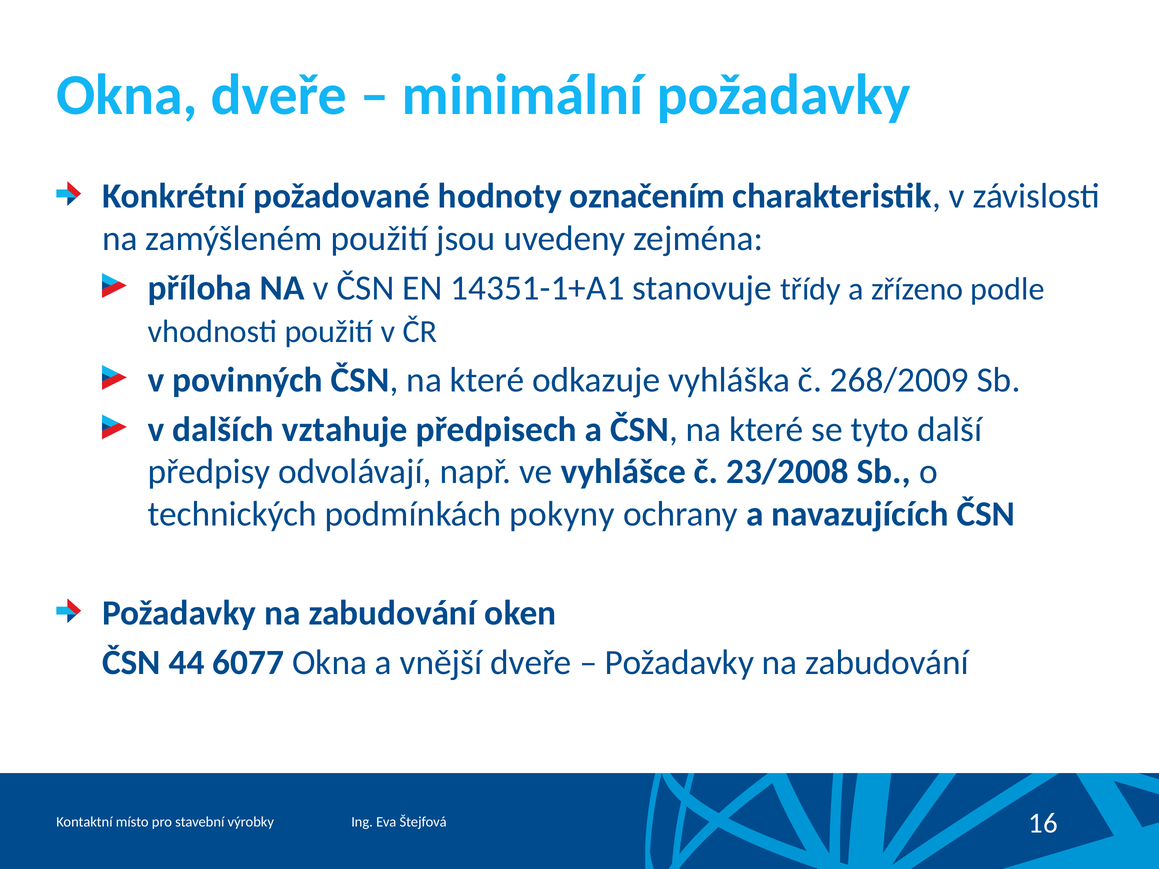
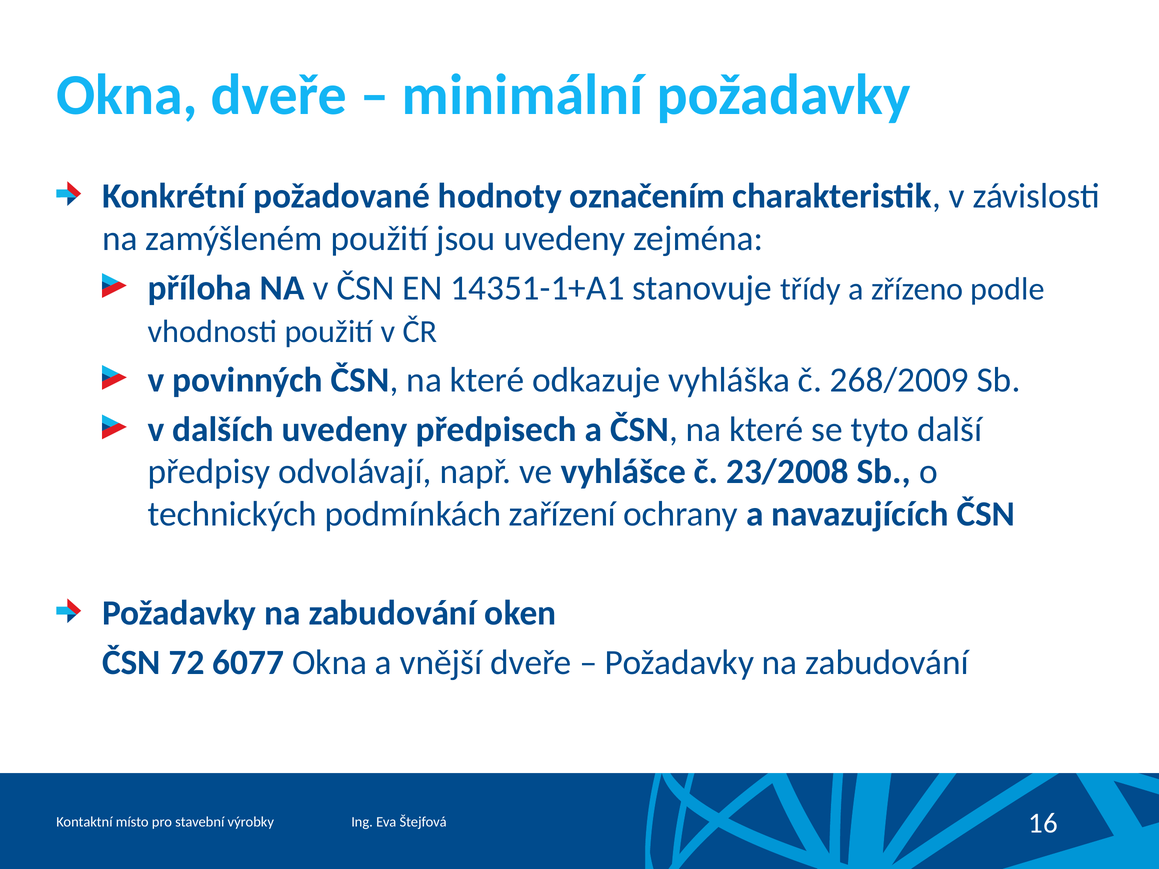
dalších vztahuje: vztahuje -> uvedeny (345, 429)
pokyny: pokyny -> zařízení (562, 514)
44: 44 -> 72 (187, 663)
